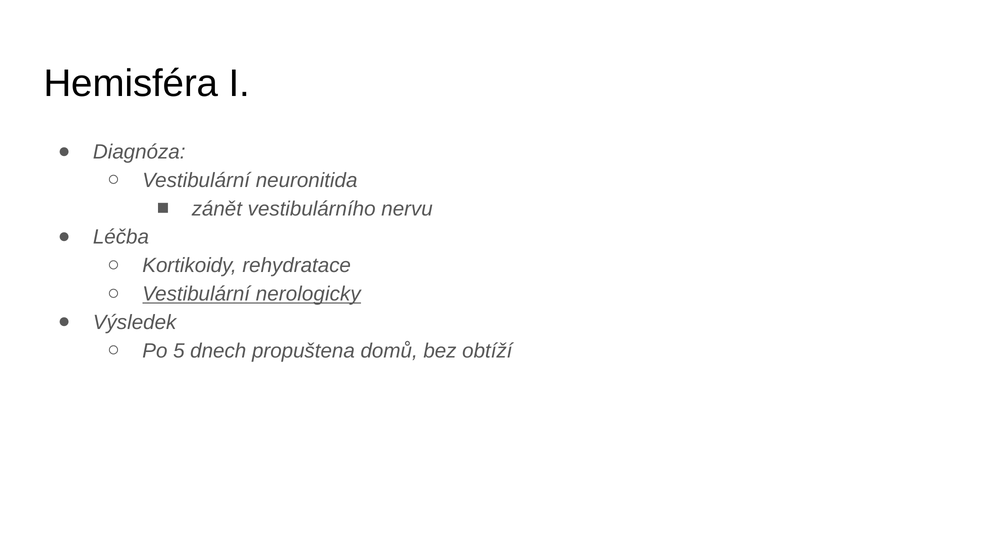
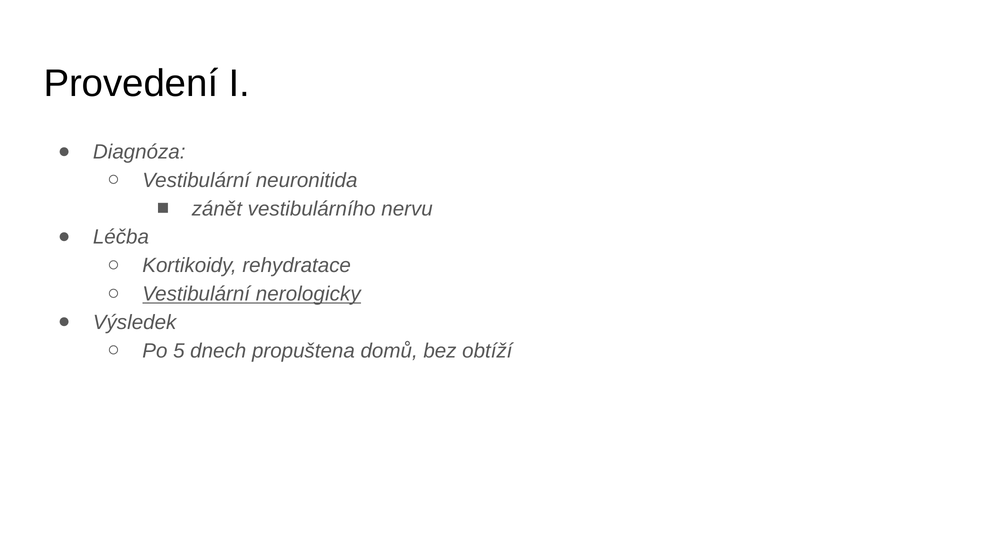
Hemisféra: Hemisféra -> Provedení (131, 84)
